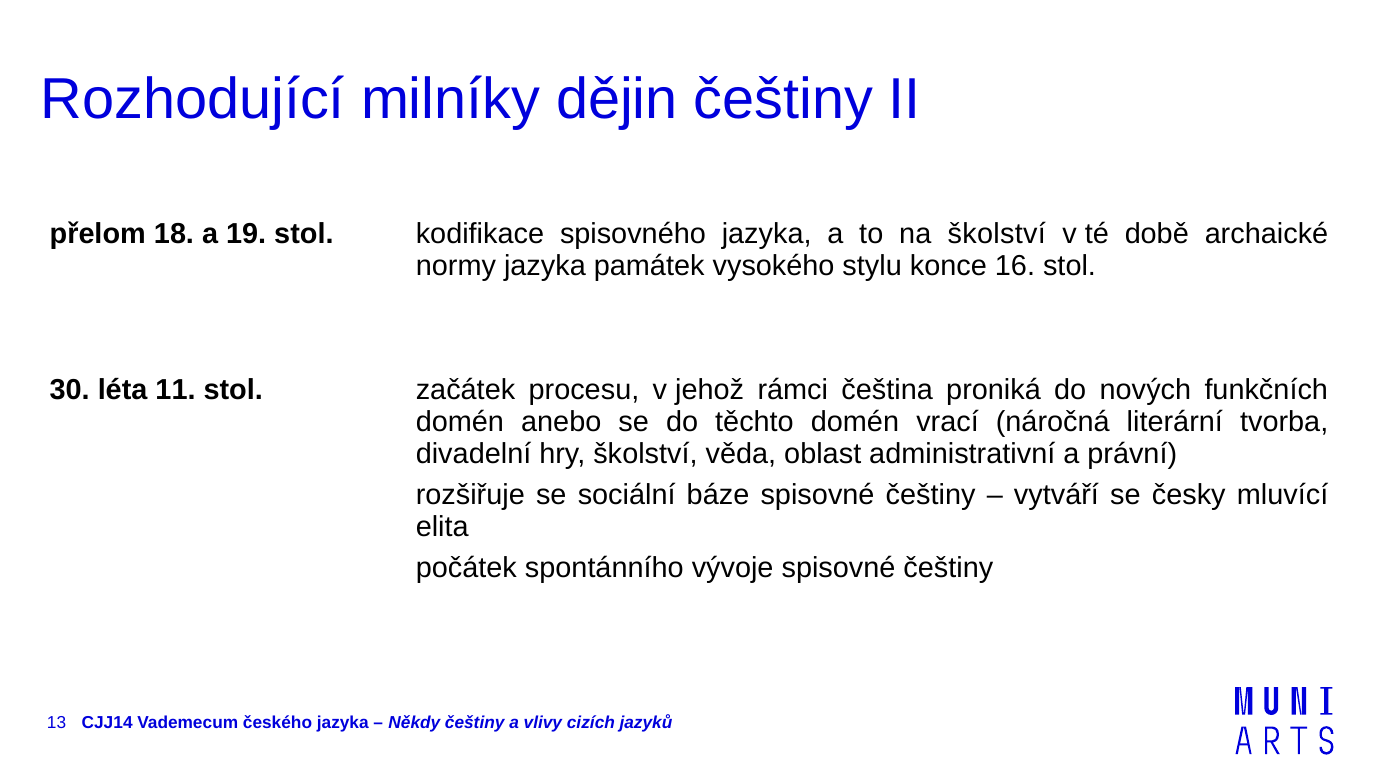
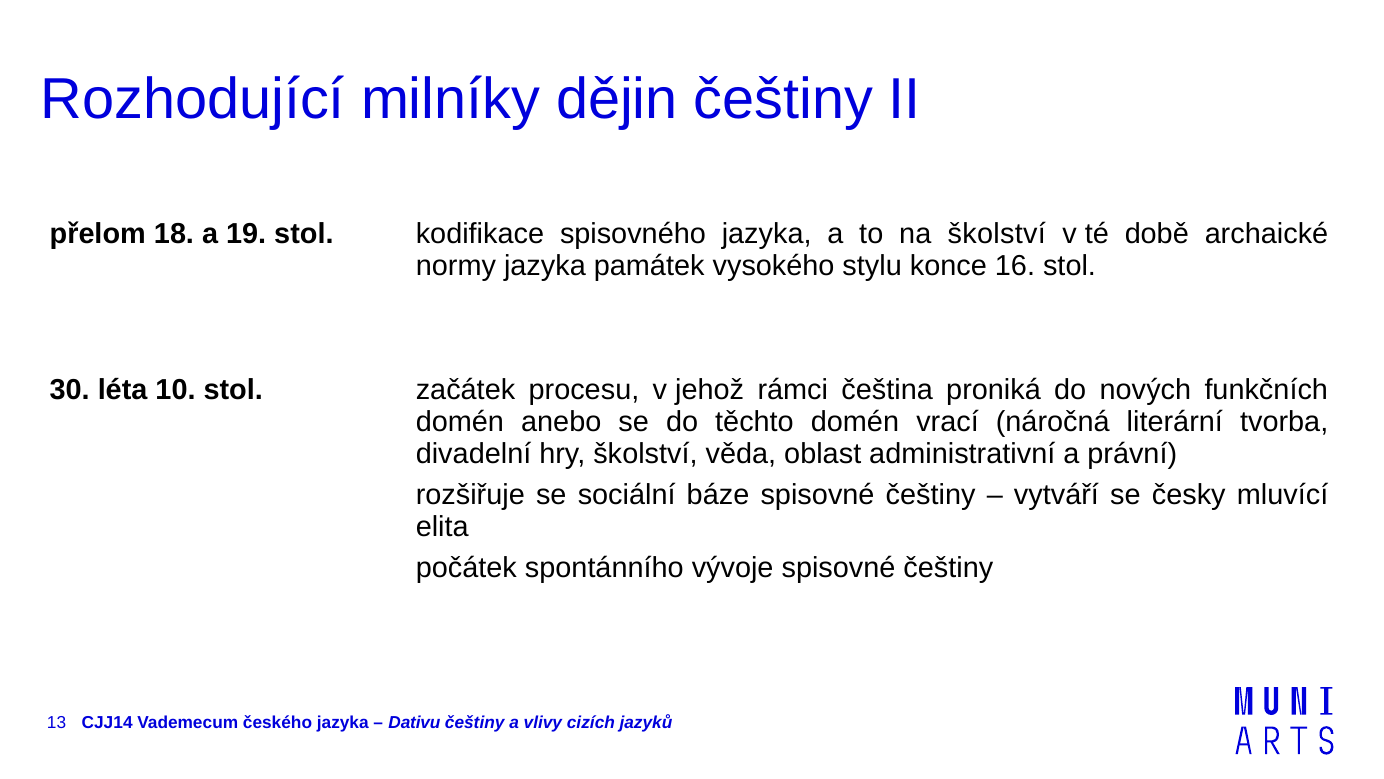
11: 11 -> 10 (176, 390)
Někdy: Někdy -> Dativu (414, 722)
